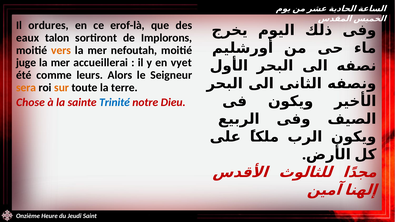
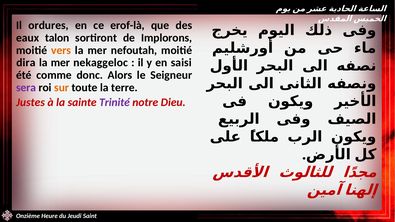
juge: juge -> dira (26, 63)
accueillerai: accueillerai -> nekaggeloc (101, 63)
vyet: vyet -> saisi (181, 63)
leurs: leurs -> donc (90, 75)
sera colour: orange -> purple (26, 88)
Chose: Chose -> Justes (31, 102)
Trinité colour: blue -> purple (114, 102)
